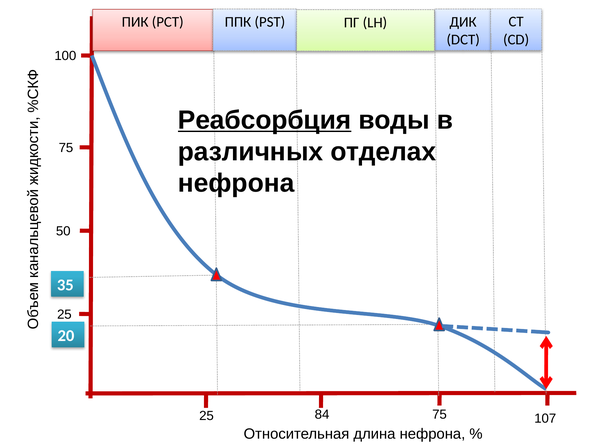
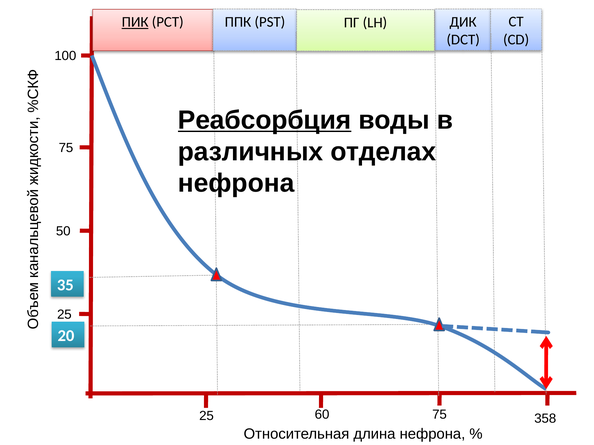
ПИК underline: none -> present (135, 22)
84: 84 -> 60 (322, 415)
107: 107 -> 358 (545, 419)
